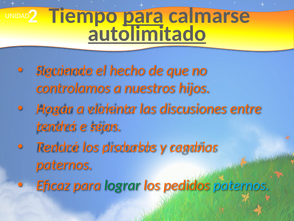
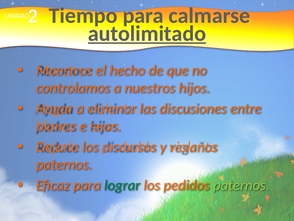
para underline: present -> none (143, 16)
Siguiendo: Siguiendo -> Maestros (64, 70)
tendrá: tendrá -> blanco (56, 126)
Tendrá: Tendrá -> Dejarlo (57, 147)
y cambiar: cambiar -> violenta (194, 147)
paternos colour: light blue -> light green (241, 185)
